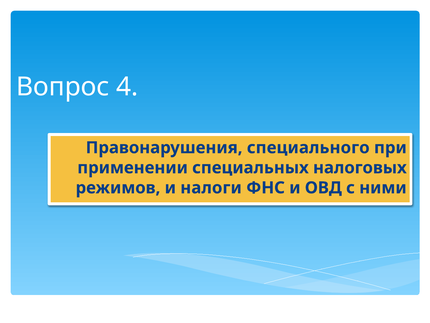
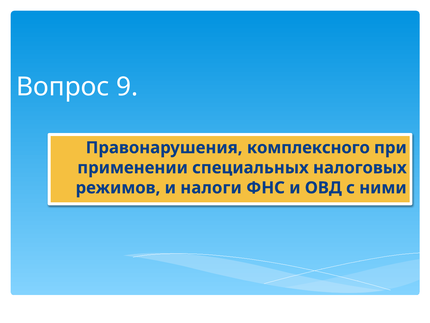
4: 4 -> 9 (127, 87)
специального: специального -> комплексного (308, 147)
